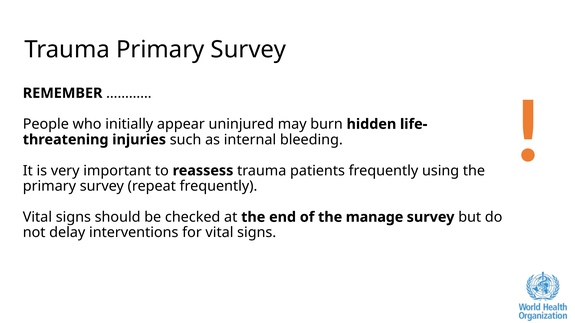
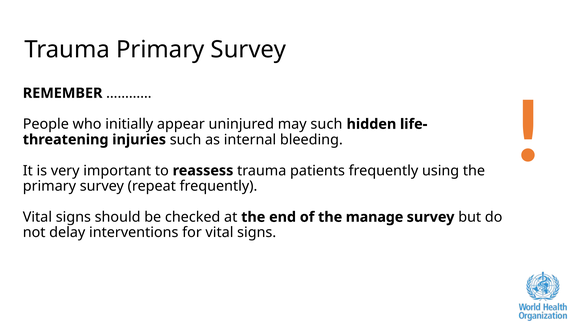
may burn: burn -> such (326, 124)
